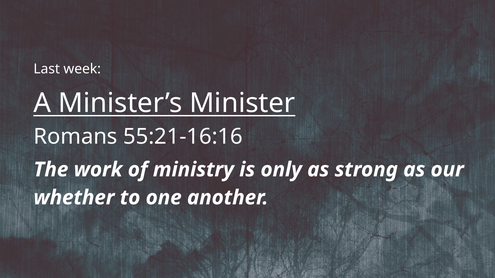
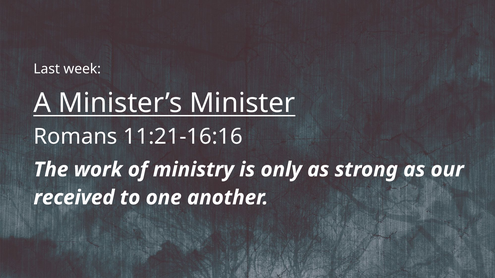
55:21-16:16: 55:21-16:16 -> 11:21-16:16 (183, 137)
whether: whether -> received (74, 198)
